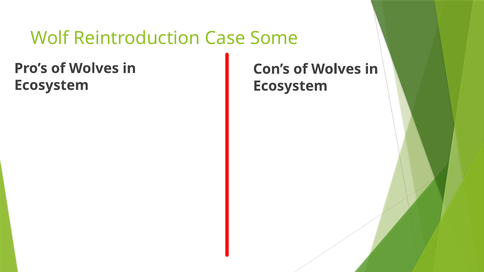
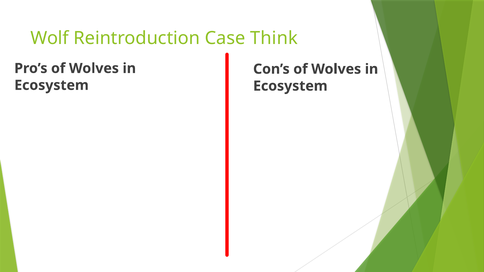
Some: Some -> Think (274, 38)
